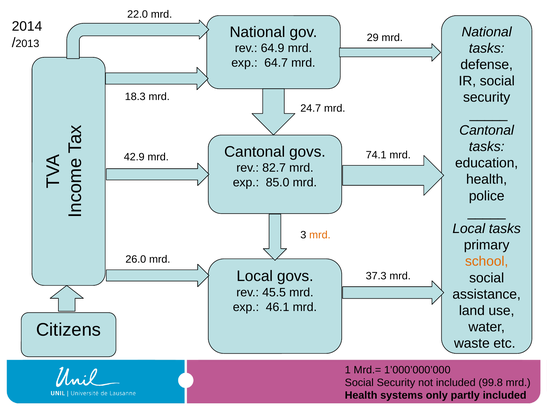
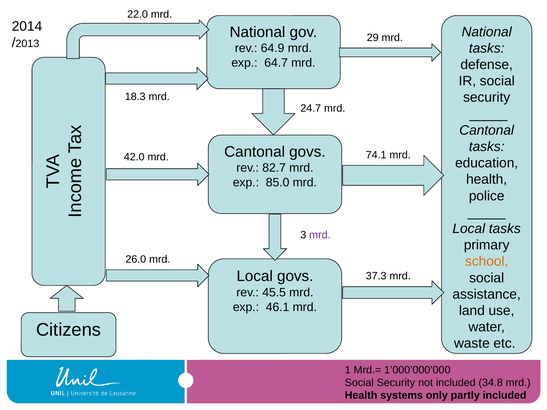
42.9: 42.9 -> 42.0 (134, 157)
mrd colour: orange -> purple (320, 235)
99.8: 99.8 -> 34.8 (491, 383)
